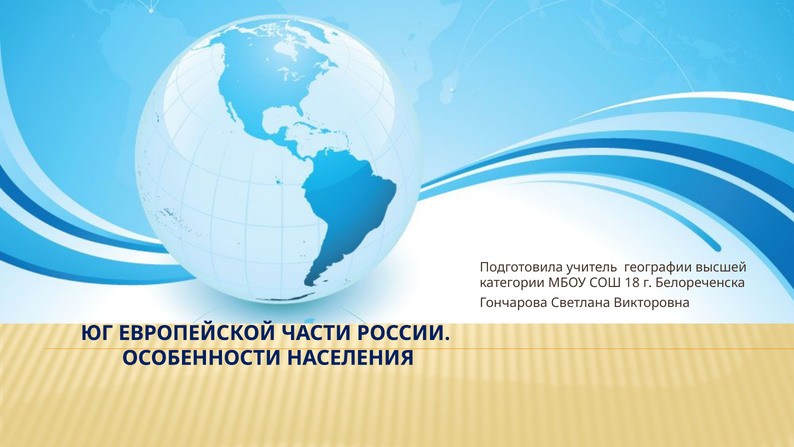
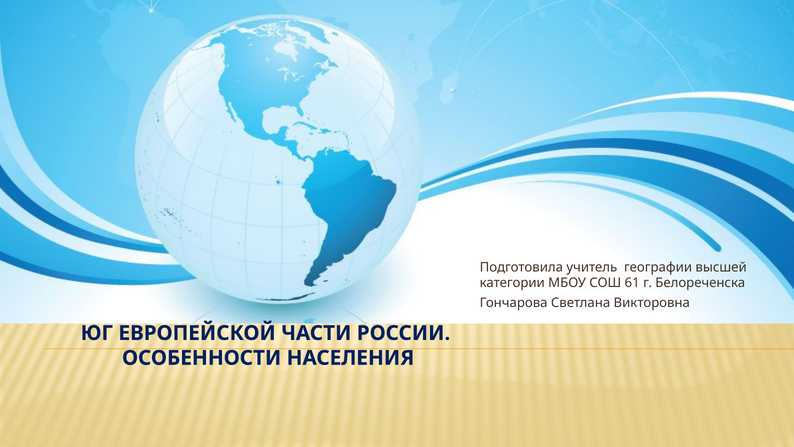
18: 18 -> 61 (632, 283)
